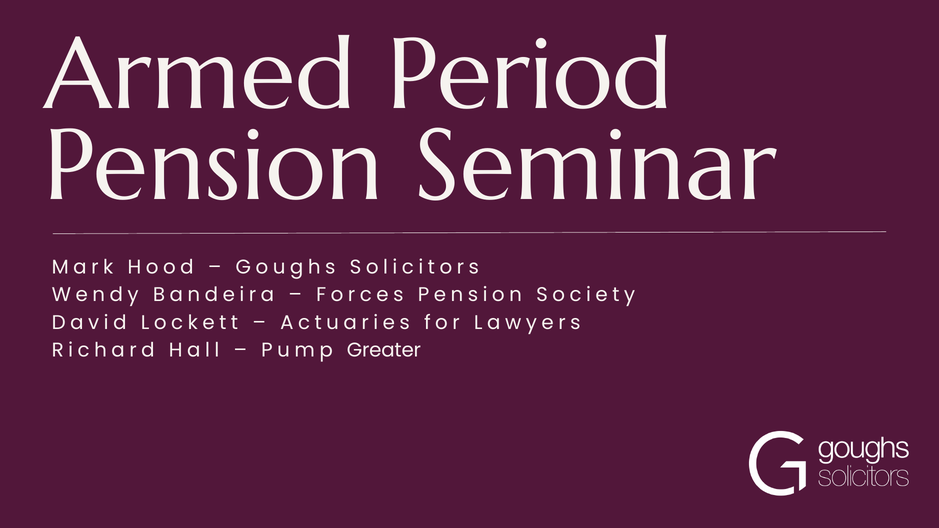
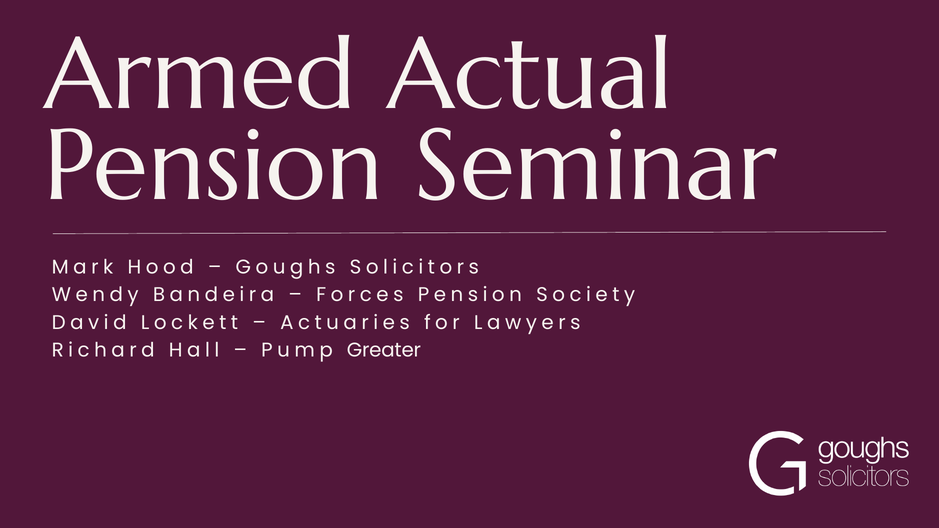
Period: Period -> Actual (530, 75)
